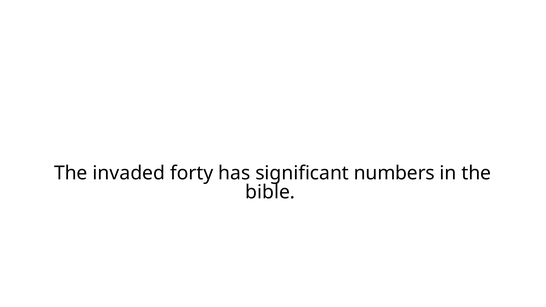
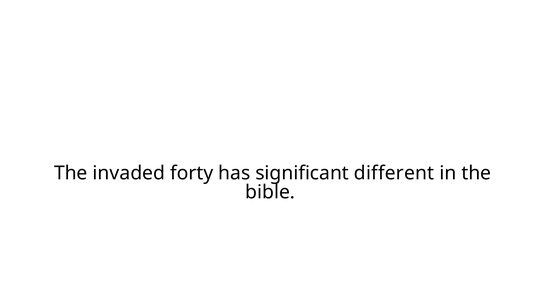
numbers: numbers -> different (394, 173)
